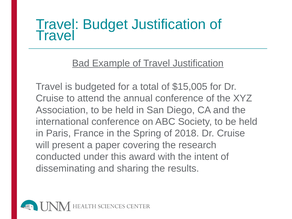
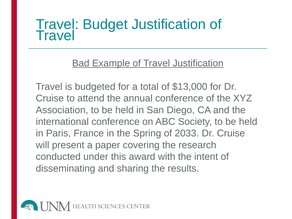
$15,005: $15,005 -> $13,000 (190, 87)
2018: 2018 -> 2033 (187, 133)
